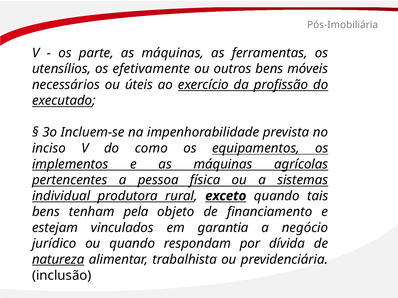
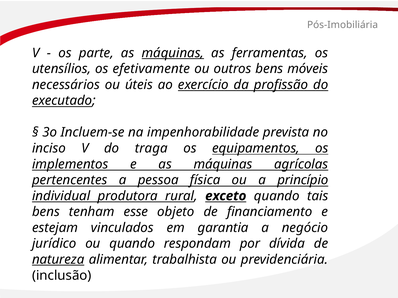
máquinas underline: none -> present (173, 53)
como: como -> traga (151, 148)
sistemas: sistemas -> princípio (303, 180)
pela: pela -> esse (136, 212)
